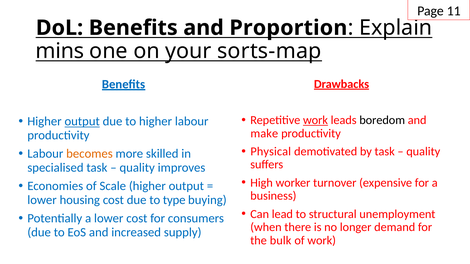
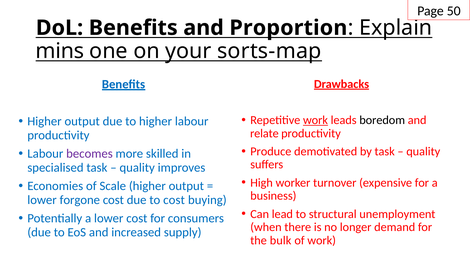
11: 11 -> 50 (454, 11)
output underline: present -> none (82, 122)
make: make -> relate (264, 134)
Physical: Physical -> Produce (271, 152)
becomes colour: orange -> purple (89, 154)
housing: housing -> forgone (80, 200)
to type: type -> cost (174, 200)
